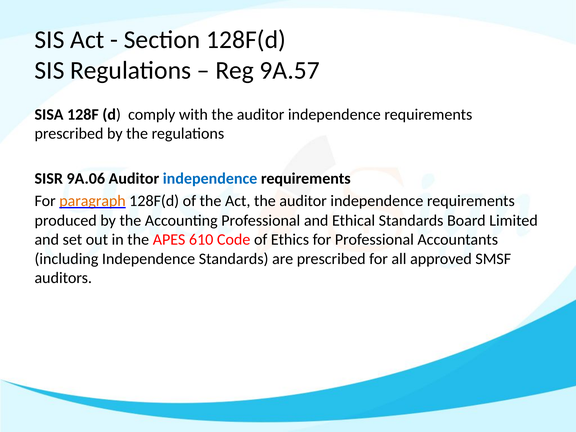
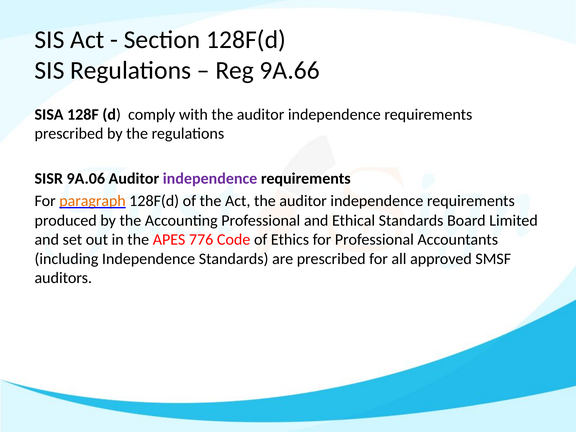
9A.57: 9A.57 -> 9A.66 (290, 70)
independence colour: blue -> purple (210, 178)
610: 610 -> 776 (201, 240)
